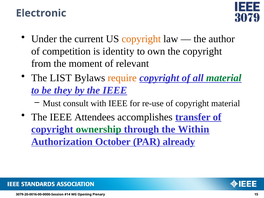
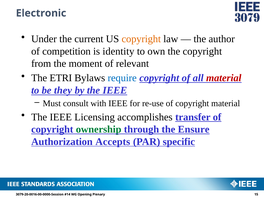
LIST: LIST -> ETRI (61, 78)
require colour: orange -> blue (122, 78)
material colour: green -> red (224, 78)
Attendees: Attendees -> Licensing (95, 117)
Within: Within -> Ensure (194, 129)
October: October -> Accepts (113, 142)
already: already -> specific (179, 142)
